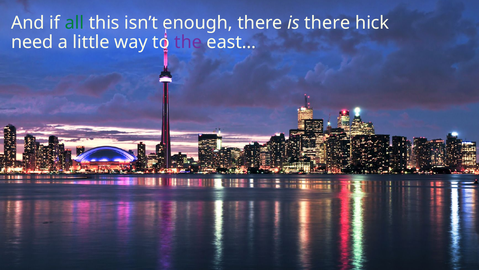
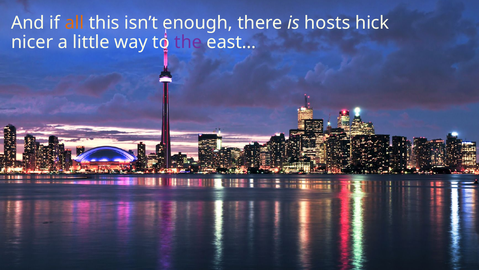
all colour: green -> orange (74, 23)
is there: there -> hosts (327, 23)
need: need -> nicer (32, 42)
